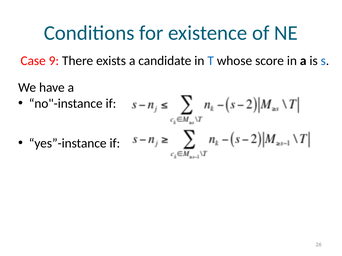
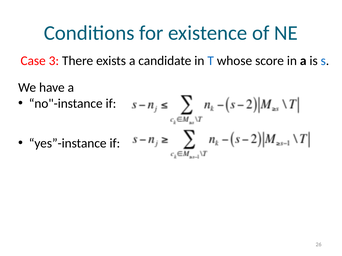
9: 9 -> 3 (54, 61)
